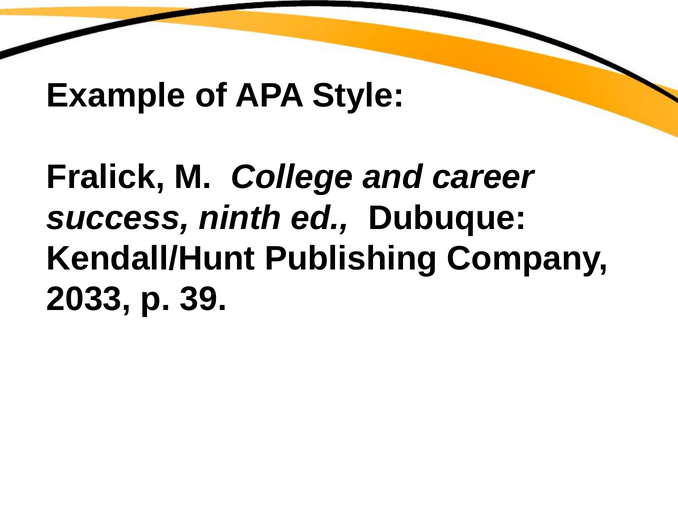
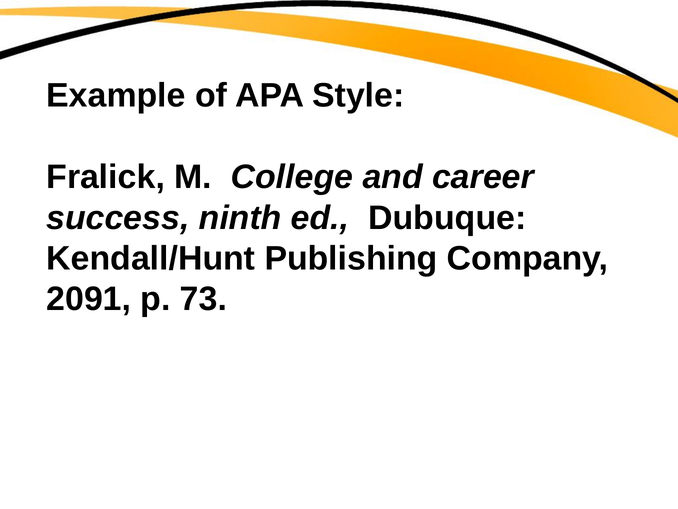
2033: 2033 -> 2091 (89, 299)
39: 39 -> 73 (203, 299)
